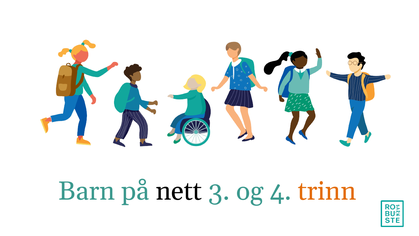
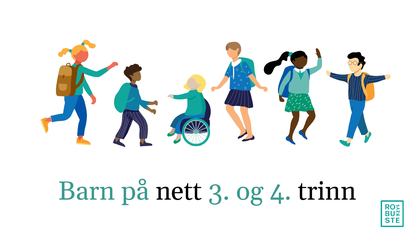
trinn colour: orange -> black (327, 191)
